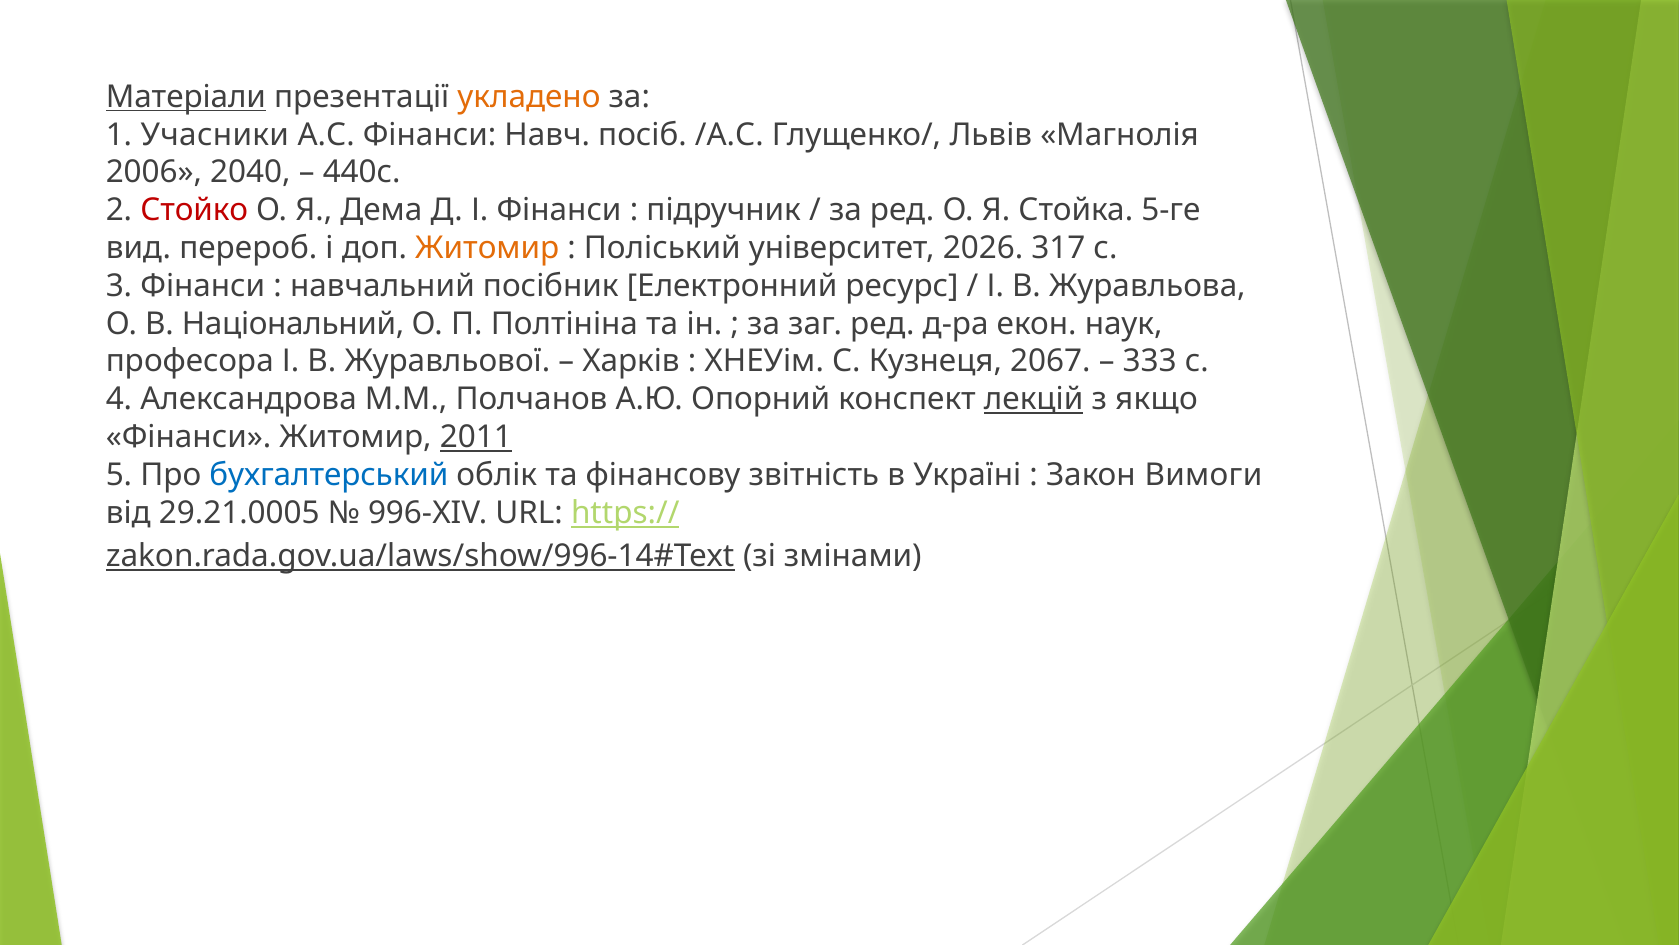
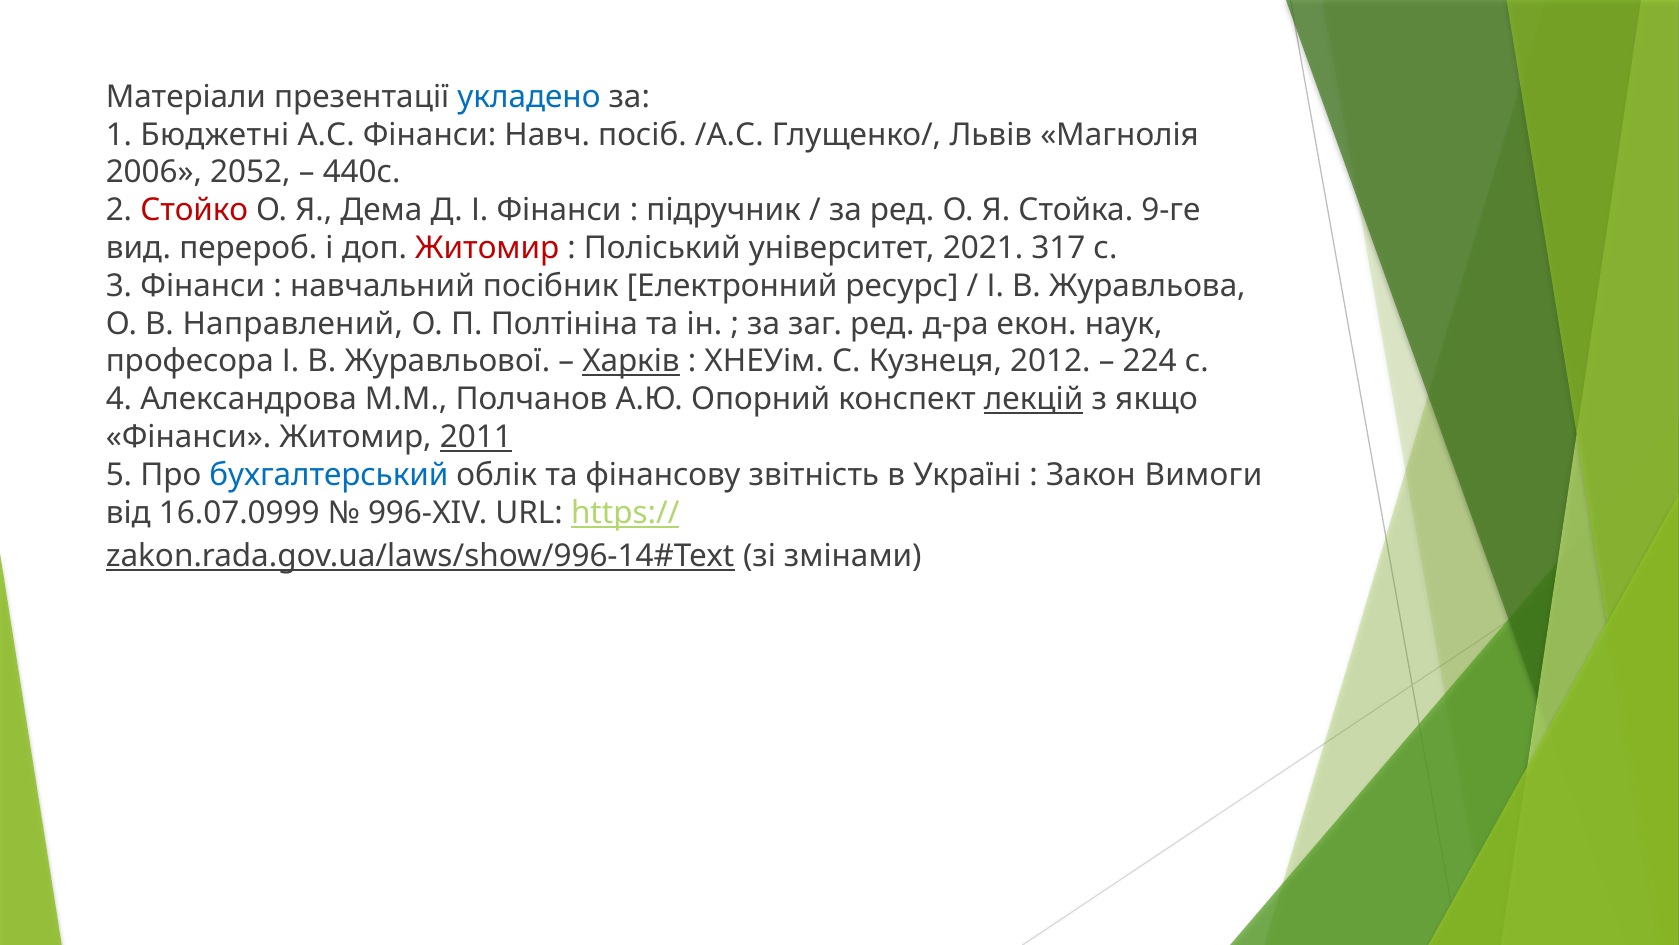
Матеріали underline: present -> none (186, 97)
укладено colour: orange -> blue (529, 97)
Учасники: Учасники -> Бюджетні (215, 135)
2040: 2040 -> 2052 (250, 172)
5-ге: 5-ге -> 9-ге (1171, 210)
Житомир colour: orange -> red (487, 248)
2026: 2026 -> 2021 (983, 248)
Національний: Національний -> Направлений (293, 324)
Харків underline: none -> present (631, 361)
2067: 2067 -> 2012 (1050, 361)
333: 333 -> 224 (1150, 361)
29.21.0005: 29.21.0005 -> 16.07.0999 (239, 512)
